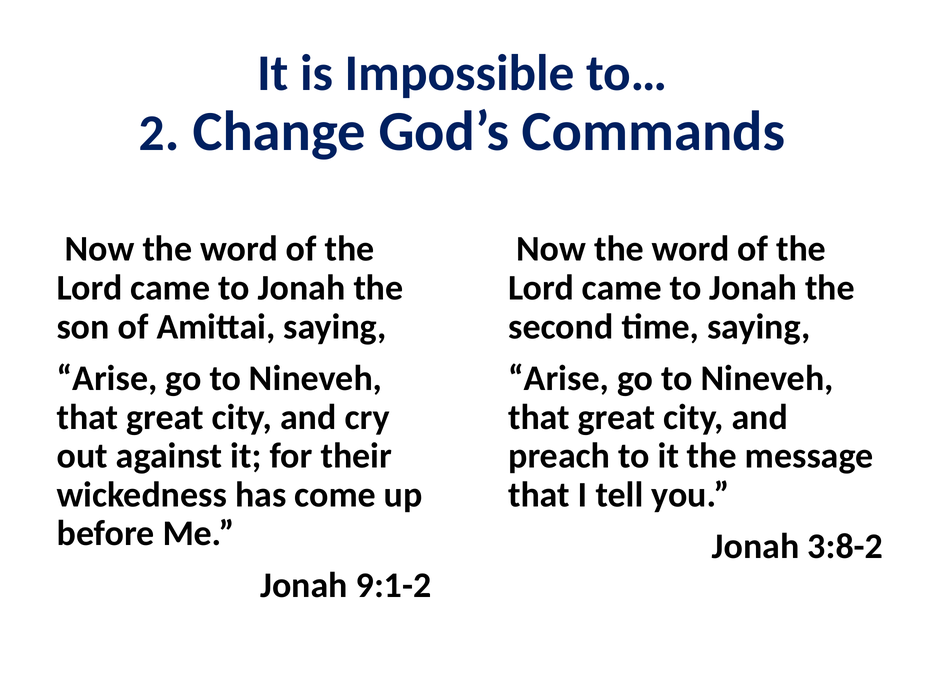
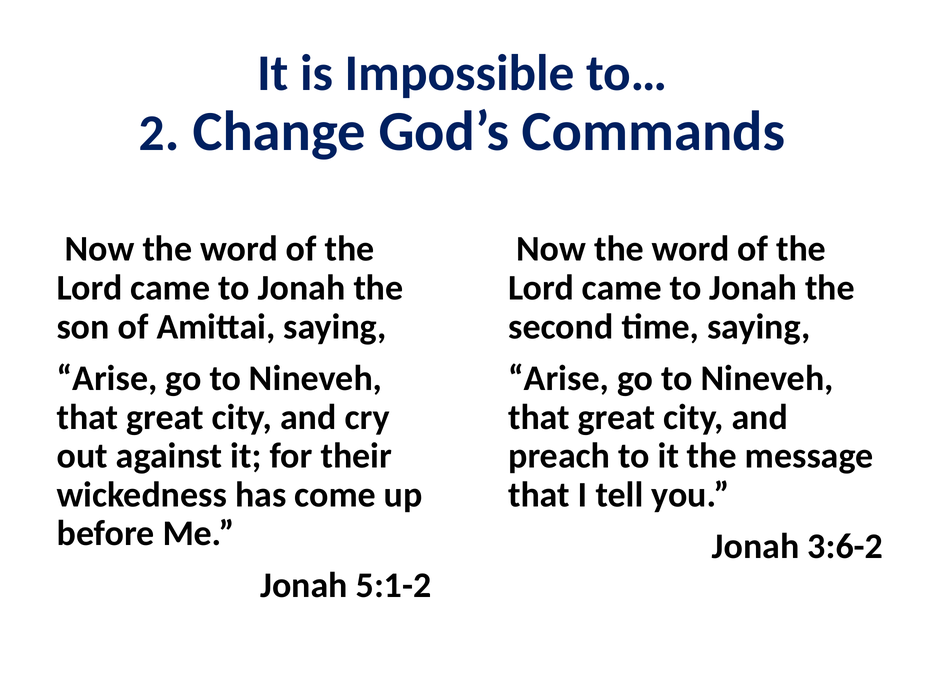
3:8-2: 3:8-2 -> 3:6-2 (845, 546)
9:1-2: 9:1-2 -> 5:1-2 (394, 585)
